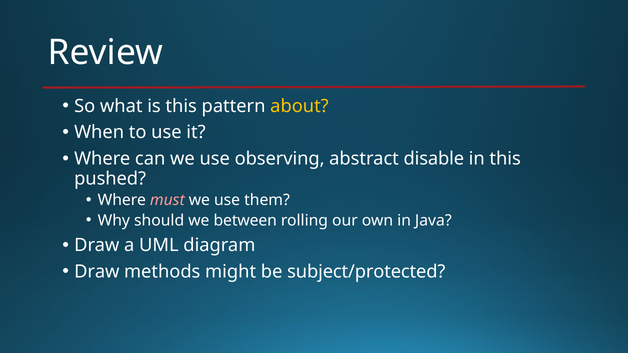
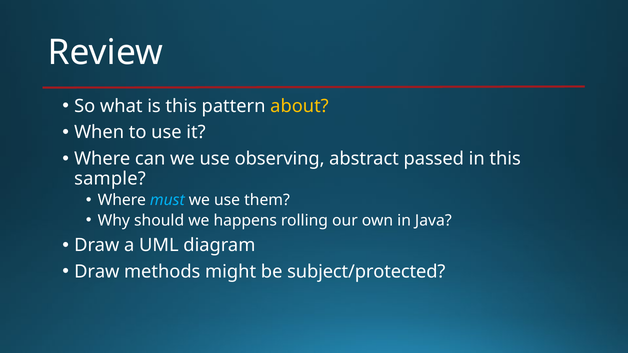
disable: disable -> passed (434, 159)
pushed: pushed -> sample (110, 179)
must colour: pink -> light blue (167, 200)
between: between -> happens (245, 220)
